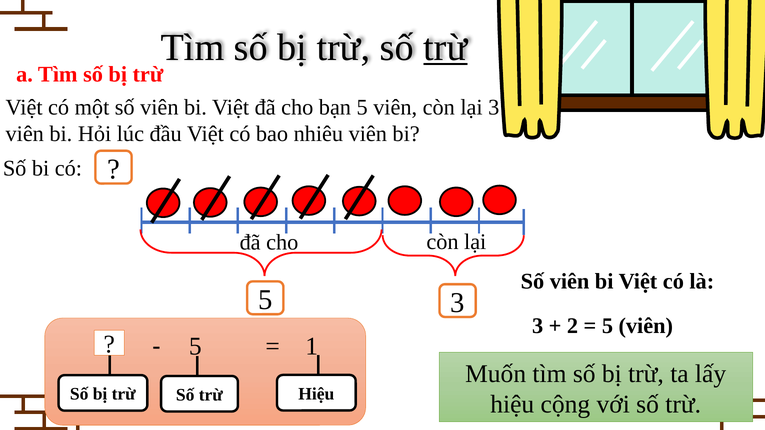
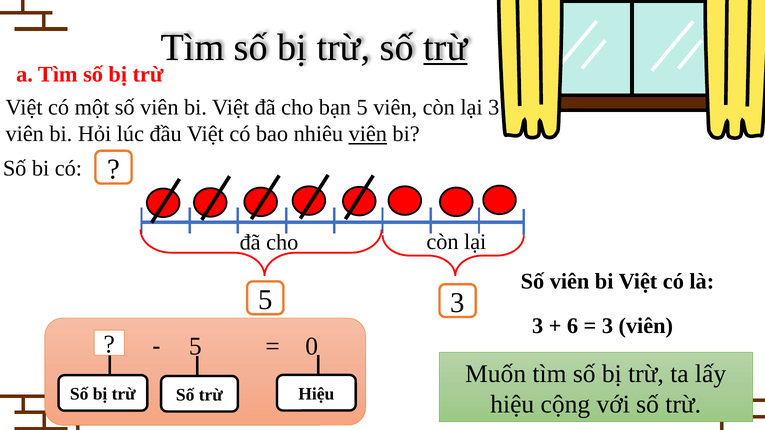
viên underline: none -> present (368, 134)
2: 2 -> 6 (572, 326)
5: 5 -> 3 (607, 326)
1: 1 -> 0 (312, 347)
